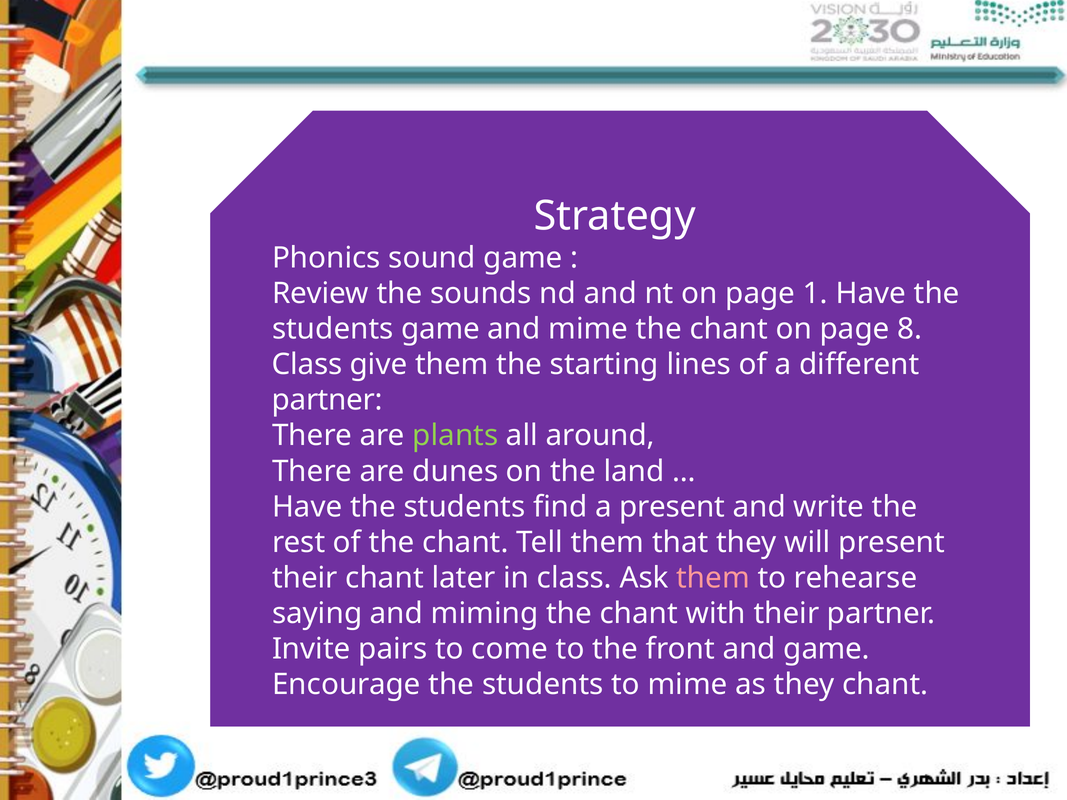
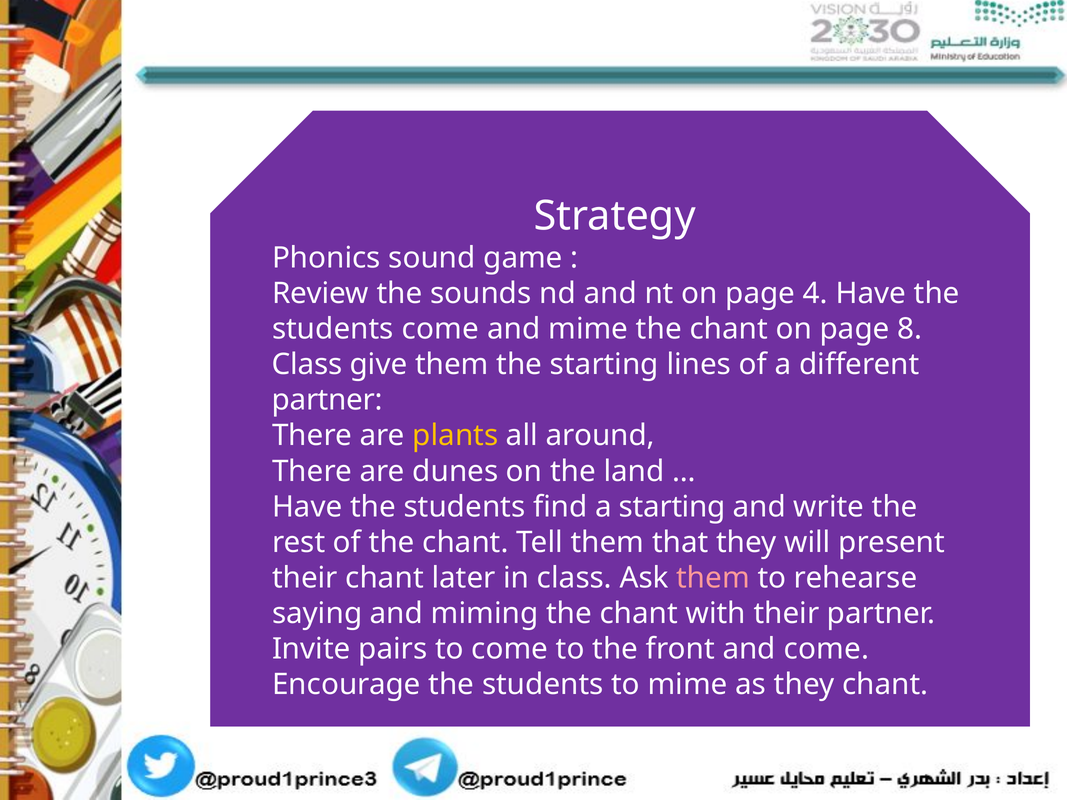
1: 1 -> 4 (815, 294)
students game: game -> come (440, 329)
plants colour: light green -> yellow (455, 436)
a present: present -> starting (672, 507)
and game: game -> come (826, 649)
